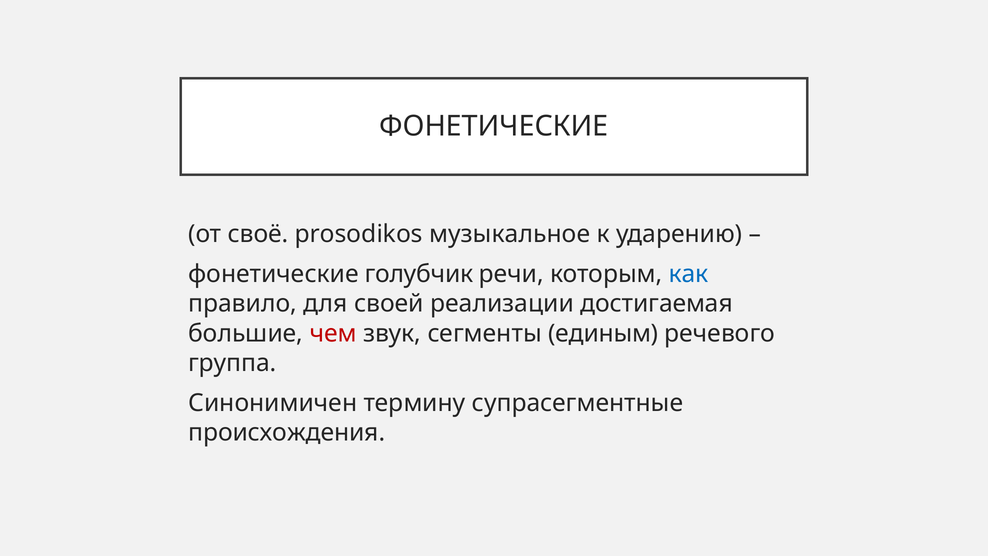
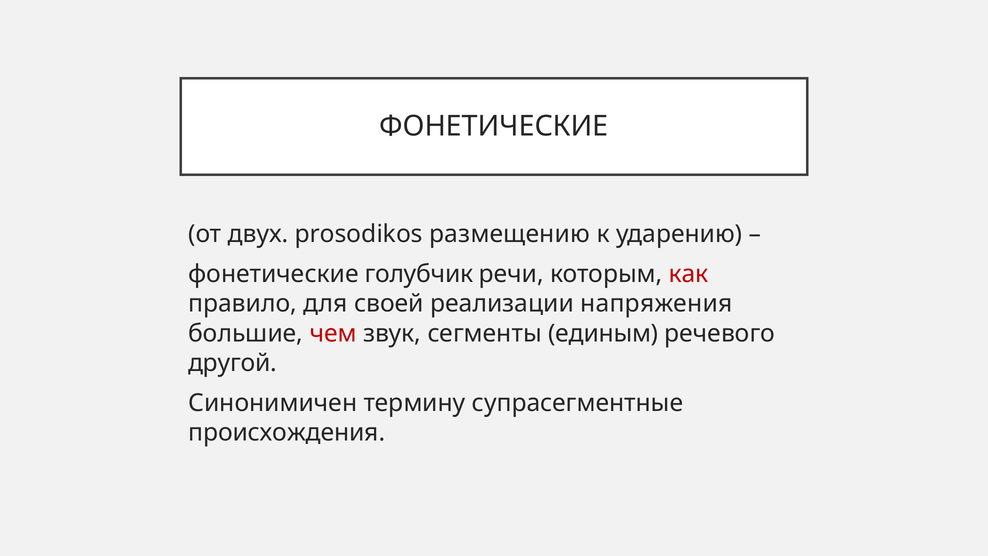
своё: своё -> двух (258, 234)
музыкальное: музыкальное -> размещению (510, 234)
как colour: blue -> red (689, 274)
достигаемая: достигаемая -> напряжения (656, 304)
группа: группа -> другой (232, 363)
